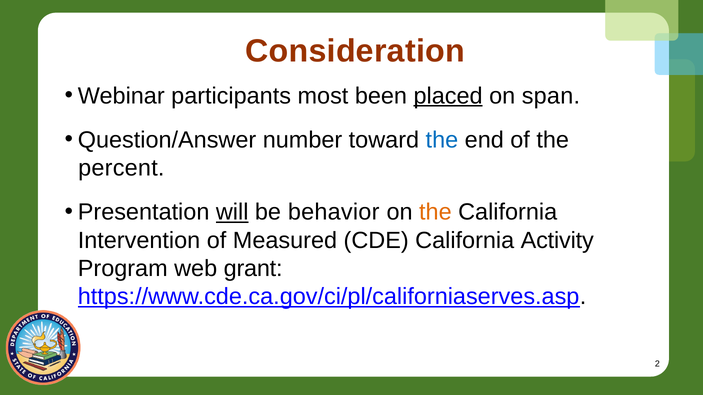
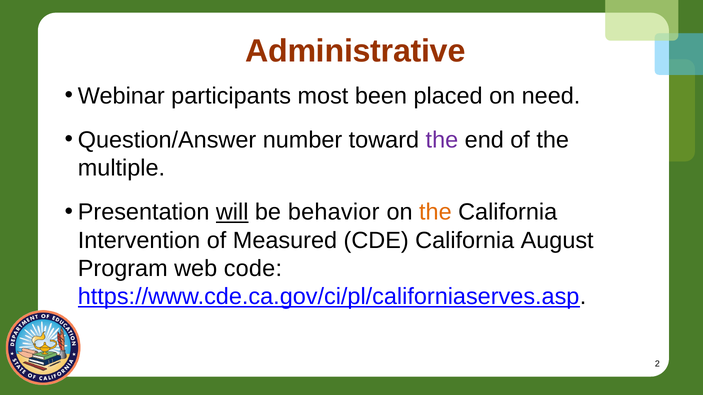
Consideration: Consideration -> Administrative (355, 51)
placed underline: present -> none (448, 96)
span: span -> need (551, 96)
the colour: blue -> purple (442, 140)
percent: percent -> multiple (121, 168)
Activity: Activity -> August (557, 241)
grant: grant -> code (253, 269)
